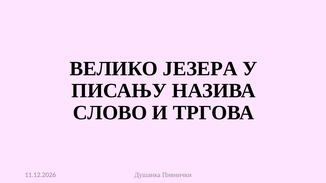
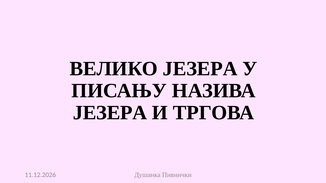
СЛОВО: СЛОВО -> ЈЕЗЕРА (110, 113)
